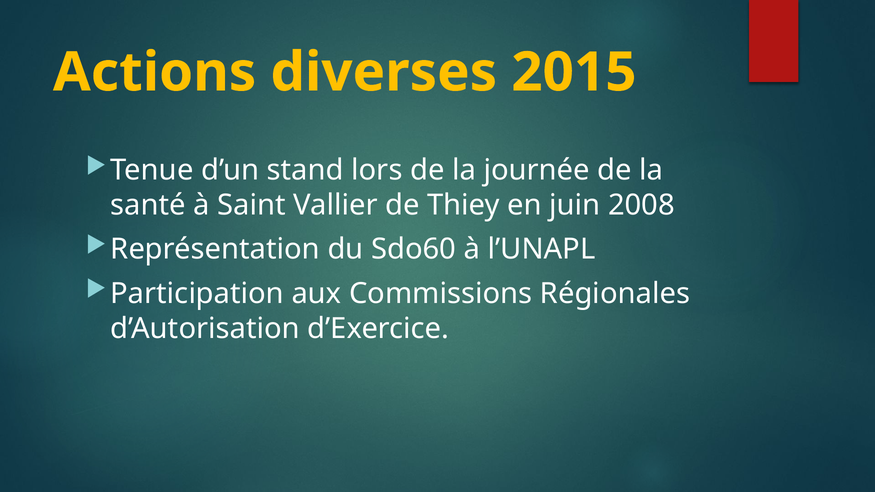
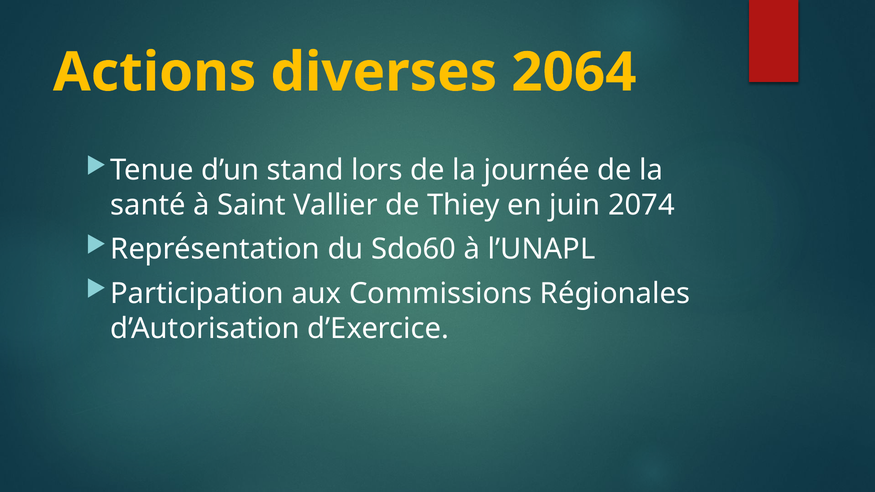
2015: 2015 -> 2064 (574, 72)
2008: 2008 -> 2074 (641, 205)
